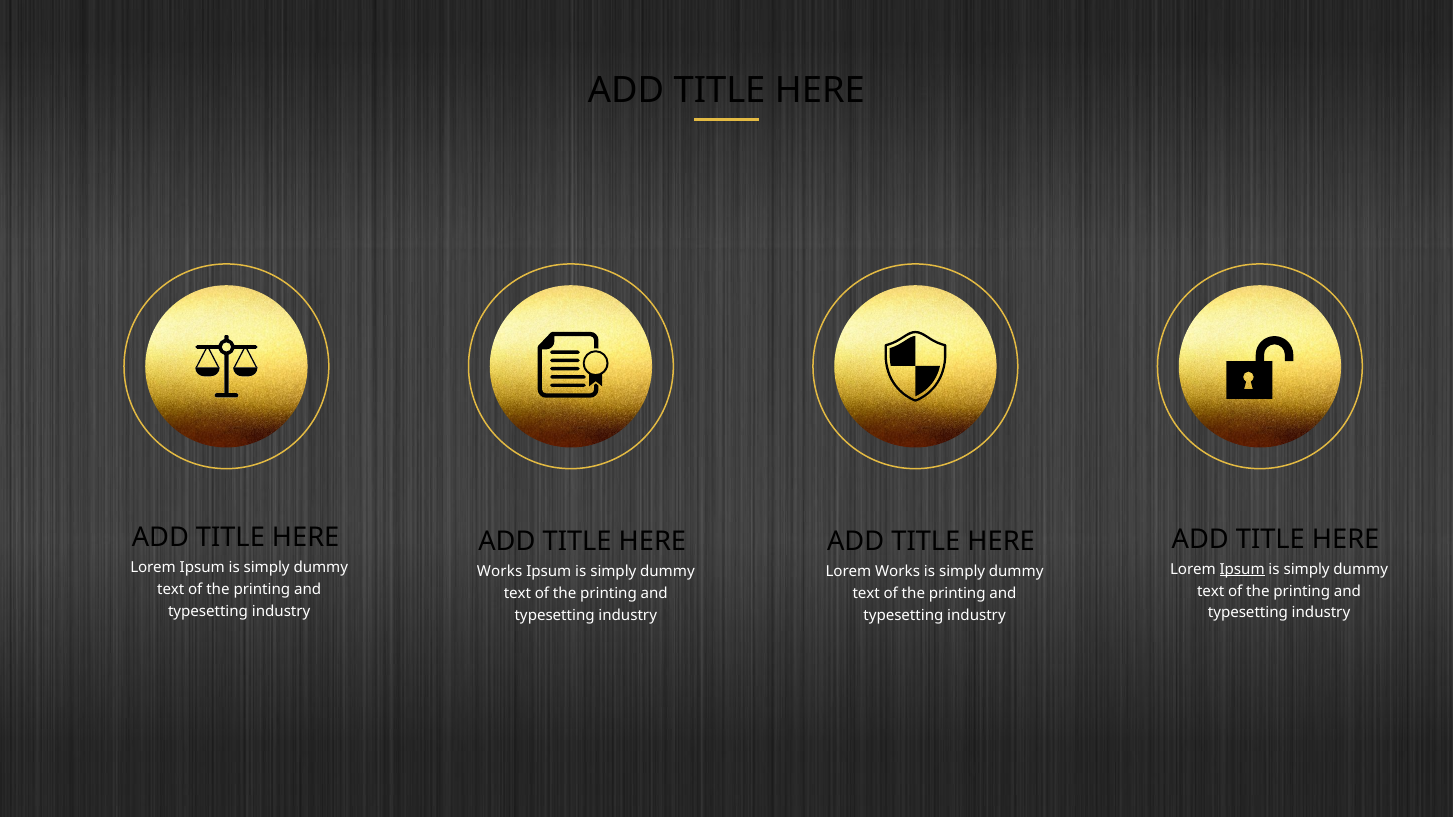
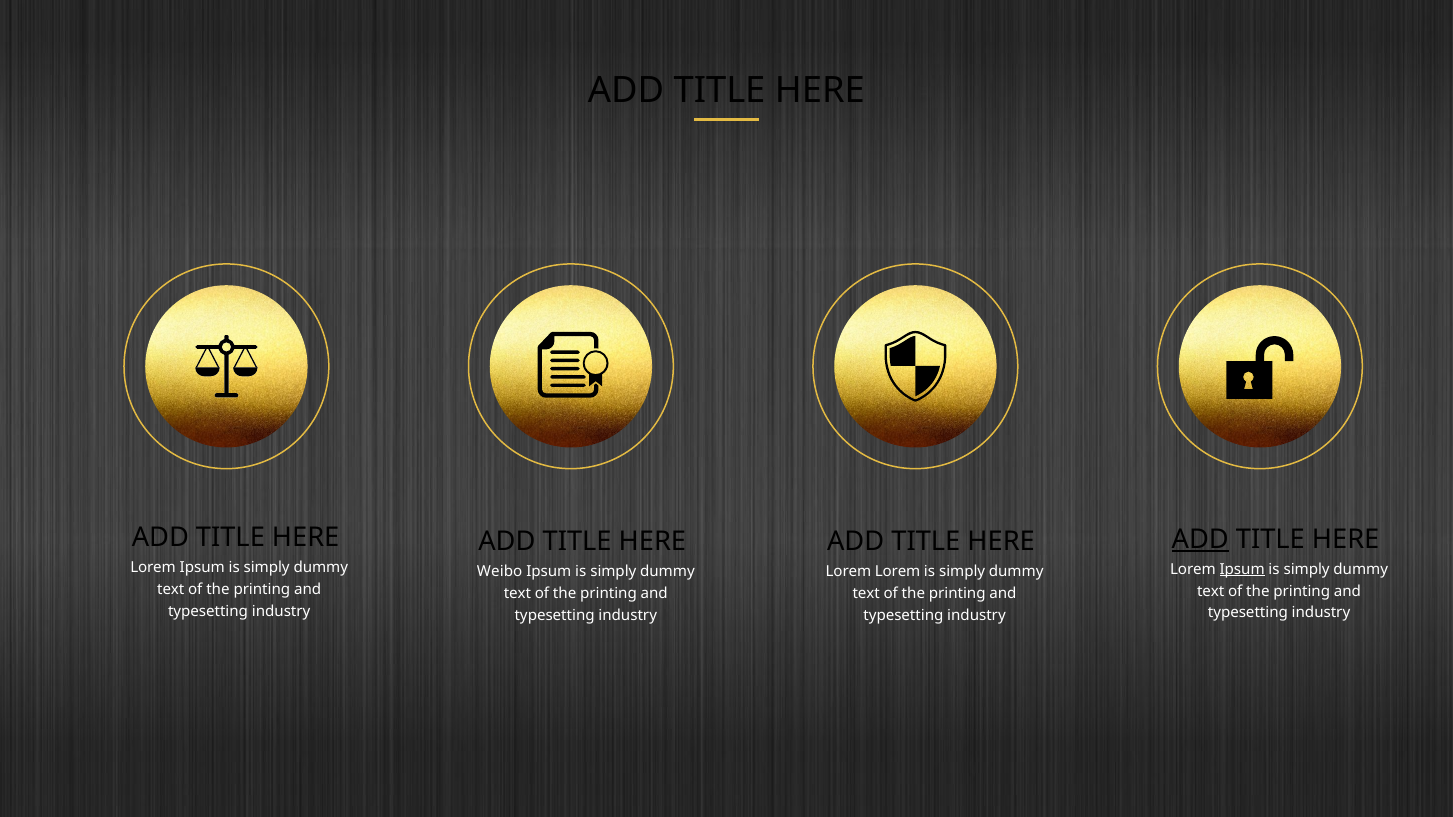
ADD underline: none -> present (1200, 539)
Works: Works -> Weibo (500, 572)
Lorem Works: Works -> Lorem (898, 572)
